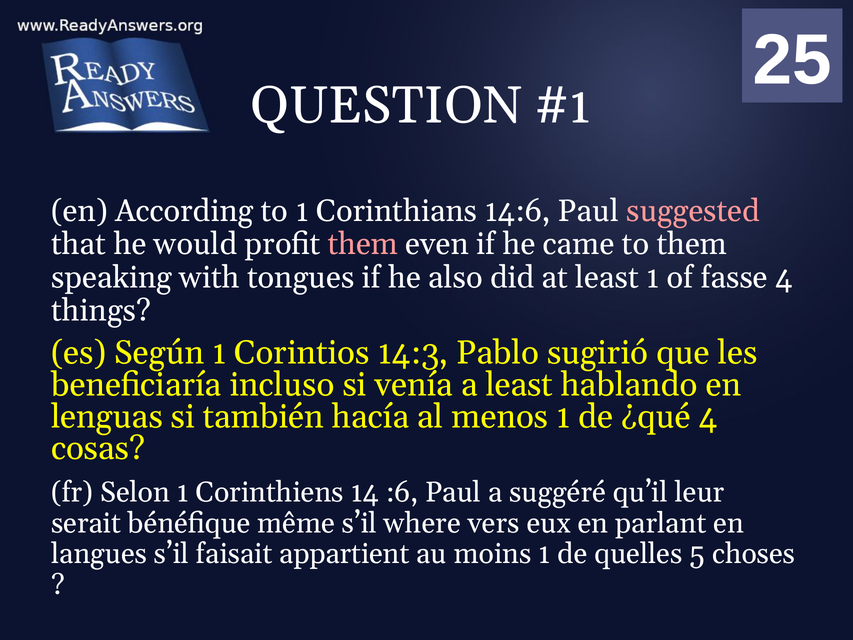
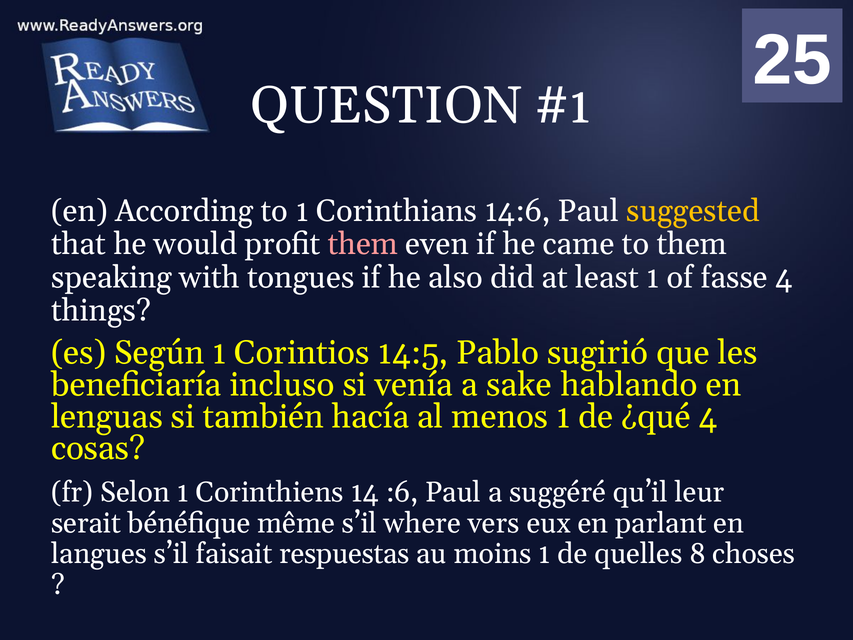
suggested colour: pink -> yellow (693, 211)
14:3: 14:3 -> 14:5 (413, 353)
a least: least -> sake (519, 385)
appartient: appartient -> respuestas (344, 554)
5: 5 -> 8 (697, 554)
